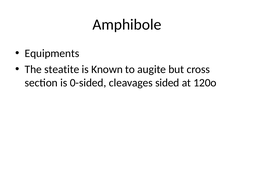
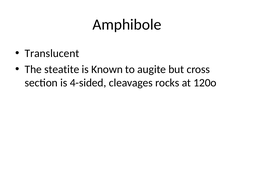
Equipments: Equipments -> Translucent (52, 53)
0-sided: 0-sided -> 4-sided (88, 83)
sided: sided -> rocks (167, 83)
